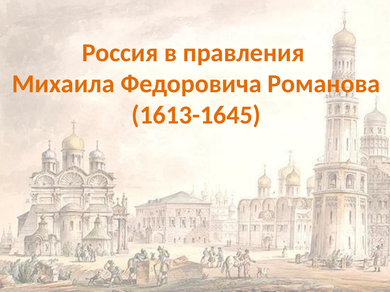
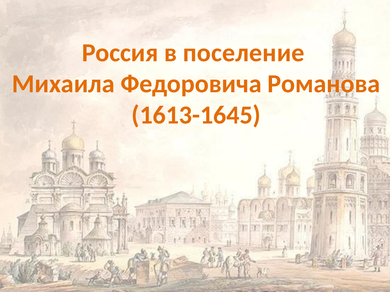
правления: правления -> поселение (244, 53)
